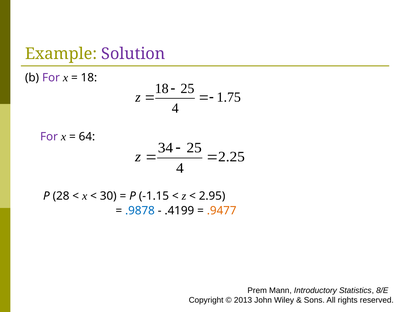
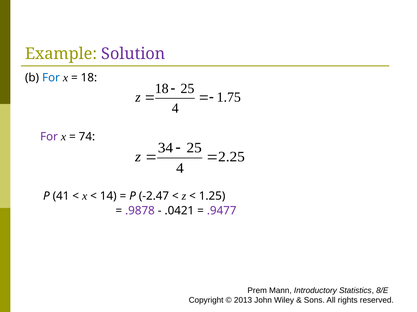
For colour: purple -> blue (51, 78)
64: 64 -> 74 (87, 137)
28: 28 -> 41 (61, 196)
30: 30 -> 14 (108, 196)
-1.15: -1.15 -> -2.47 (154, 196)
2.95: 2.95 -> 1.25 (212, 196)
.9878 colour: blue -> purple (140, 211)
.4199: .4199 -> .0421 (179, 211)
.9477 colour: orange -> purple (222, 211)
